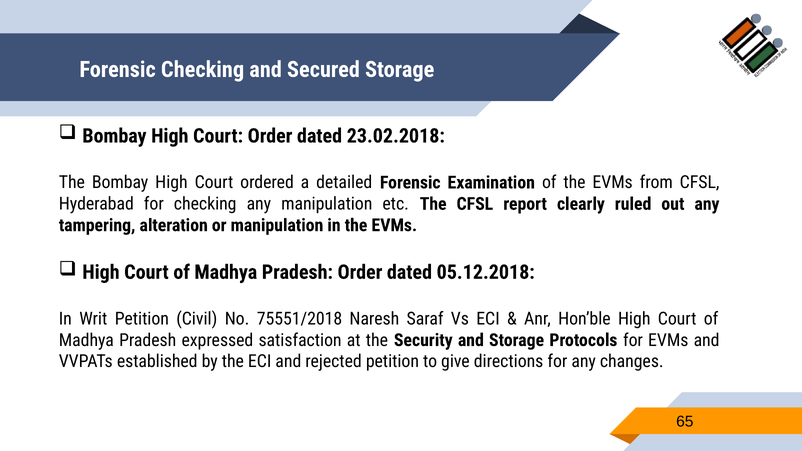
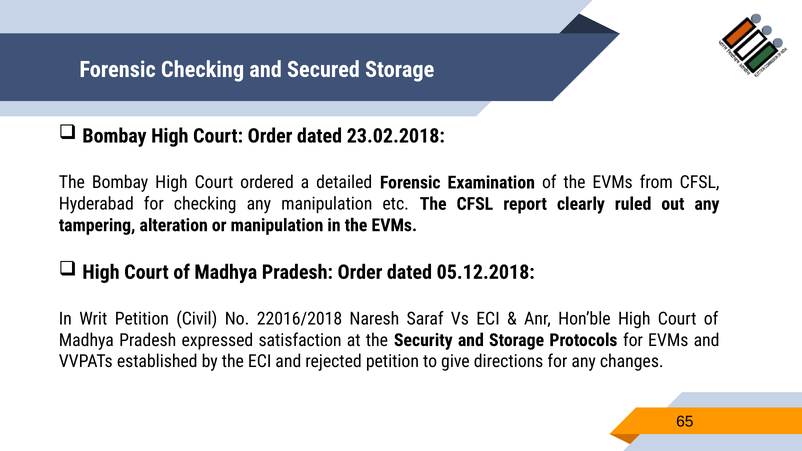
75551/2018: 75551/2018 -> 22016/2018 (299, 319)
